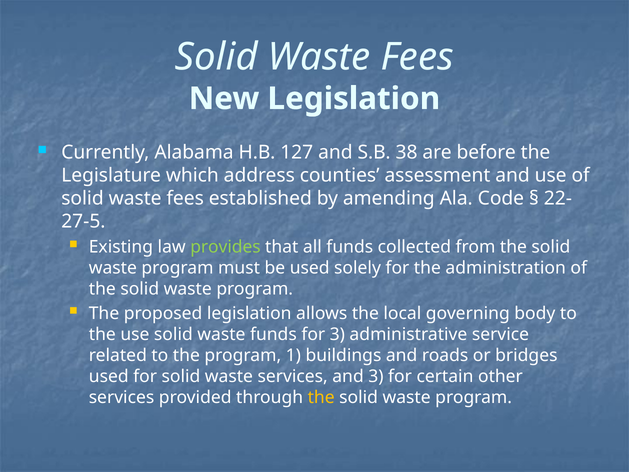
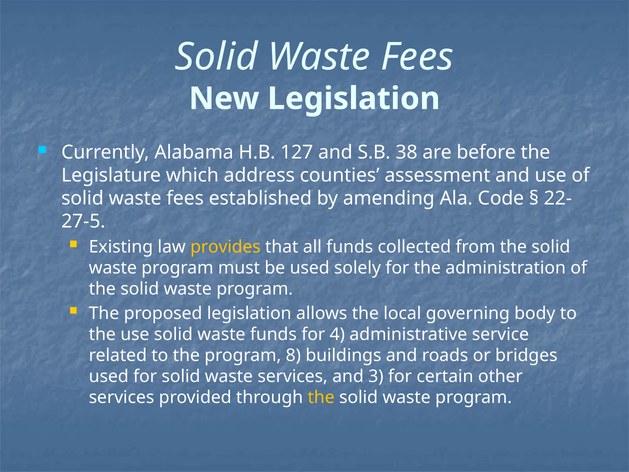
provides colour: light green -> yellow (225, 247)
for 3: 3 -> 4 (337, 334)
1: 1 -> 8 (293, 355)
